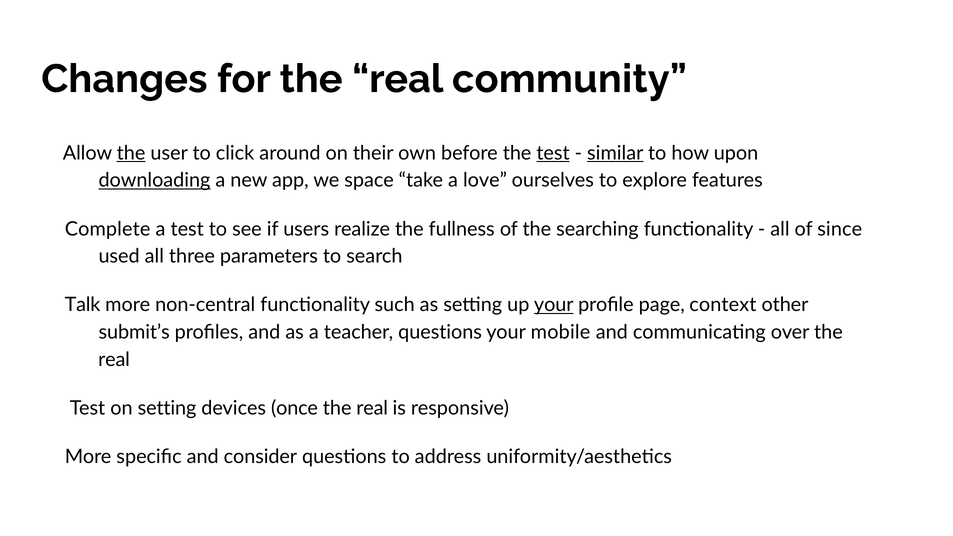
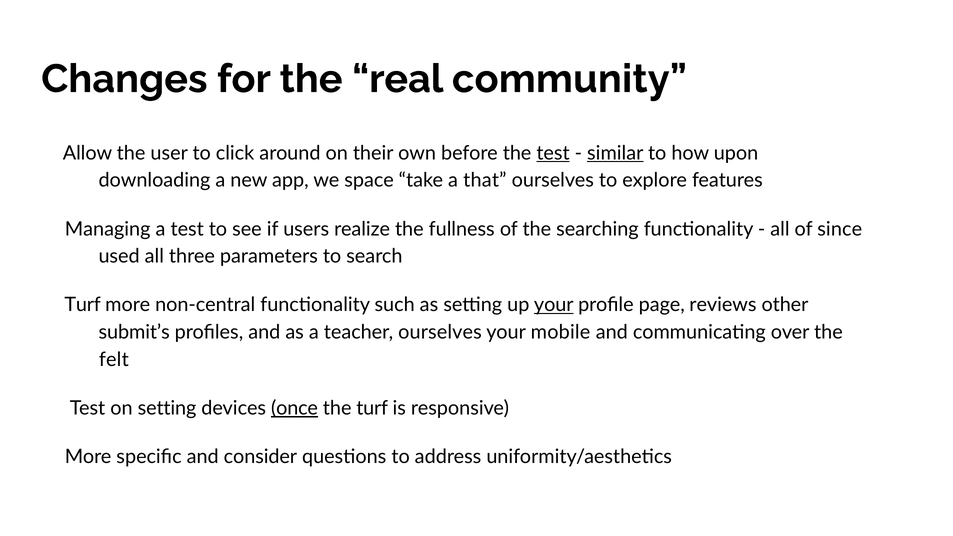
the underline: present -> none (131, 153)
downloading underline: present -> none (154, 180)
love: love -> that (485, 180)
Complete: Complete -> Managing (108, 229)
Talk: Talk -> Turf (83, 305)
context: context -> reviews (723, 305)
teacher questions: questions -> ourselves (440, 332)
real: real -> felt (114, 360)
once underline: none -> present (295, 408)
real: real -> turf (372, 408)
